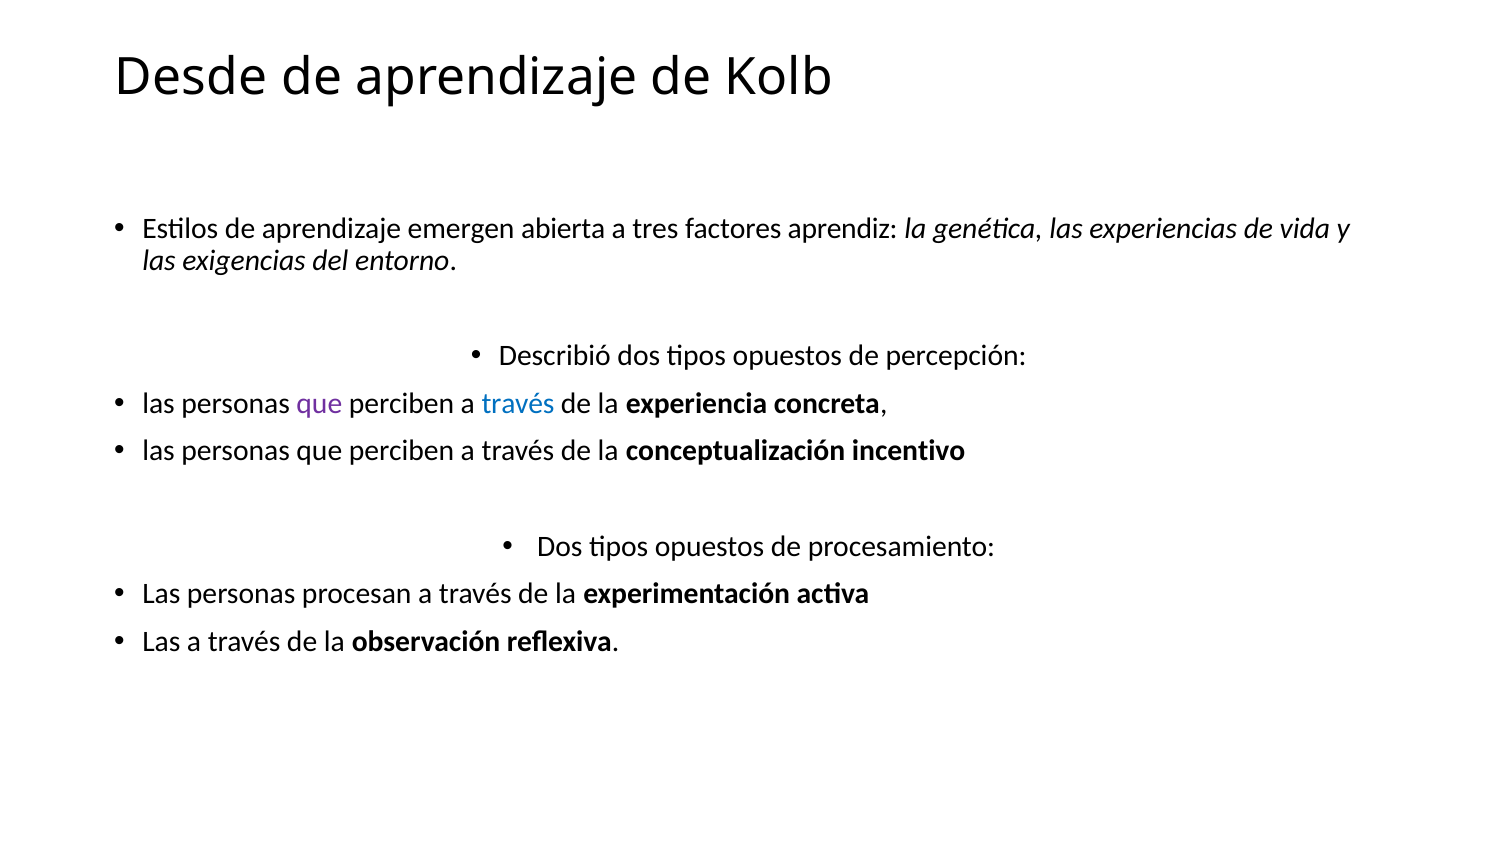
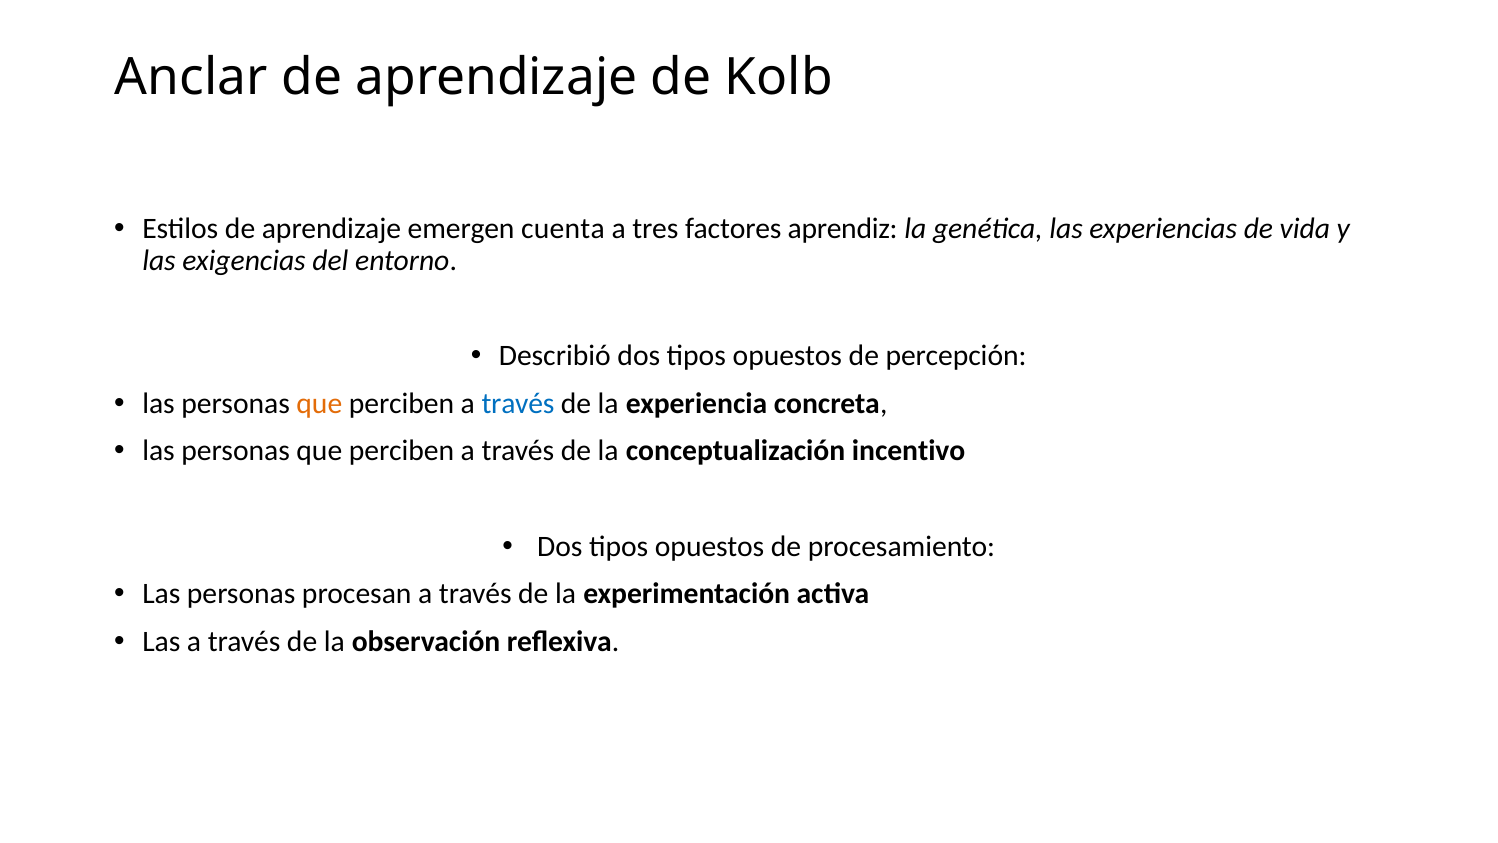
Desde: Desde -> Anclar (191, 78)
abierta: abierta -> cuenta (563, 228)
que colour: purple -> orange (319, 403)
